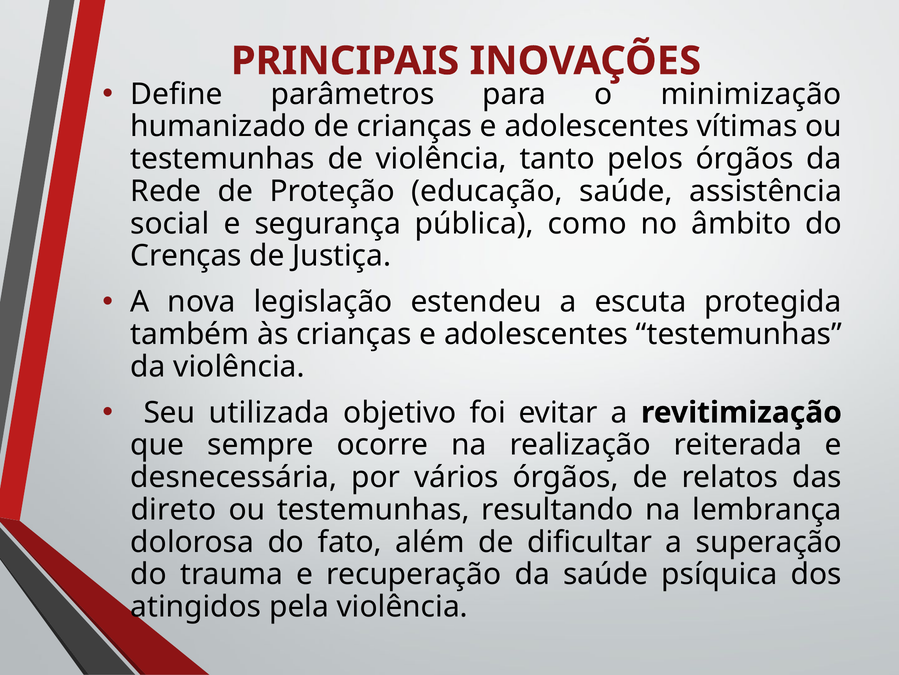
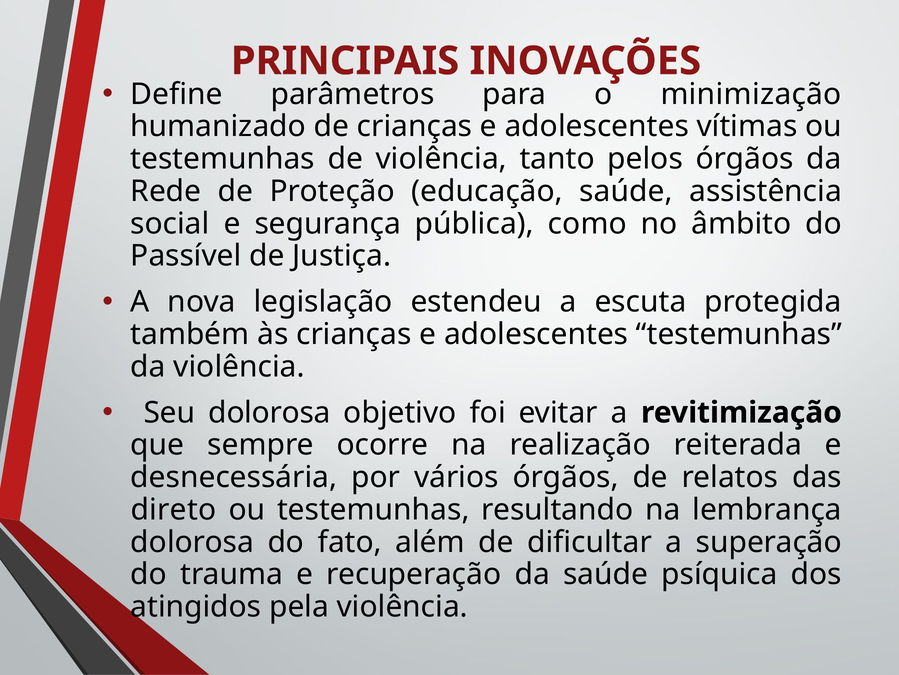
Crenças: Crenças -> Passível (186, 256)
Seu utilizada: utilizada -> dolorosa (270, 412)
